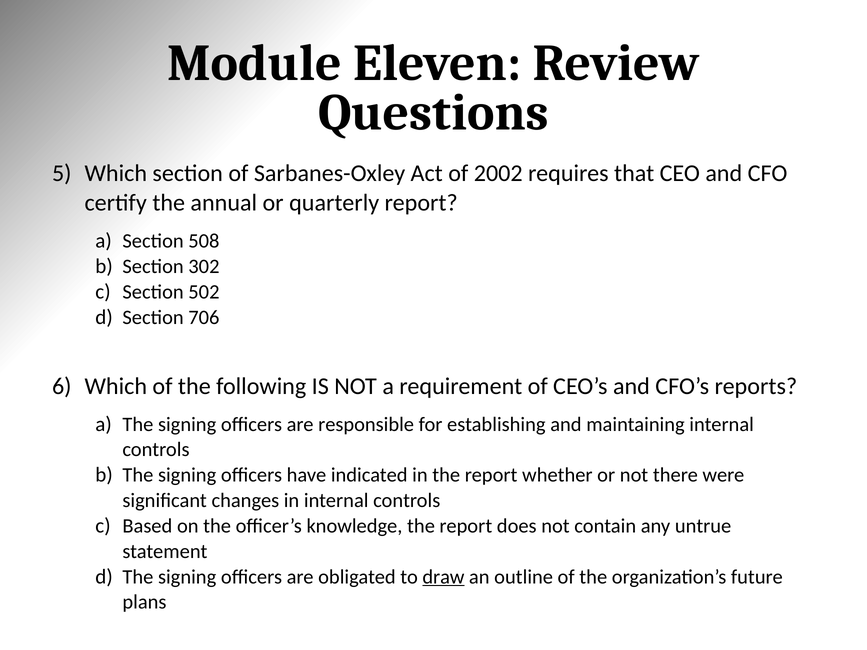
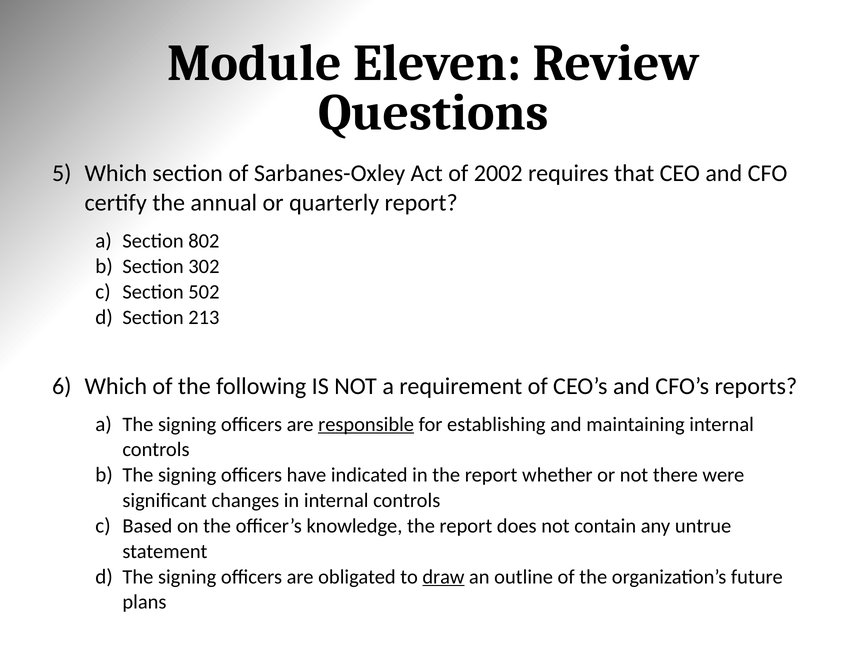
508: 508 -> 802 (204, 241)
706: 706 -> 213 (204, 318)
responsible underline: none -> present (366, 424)
